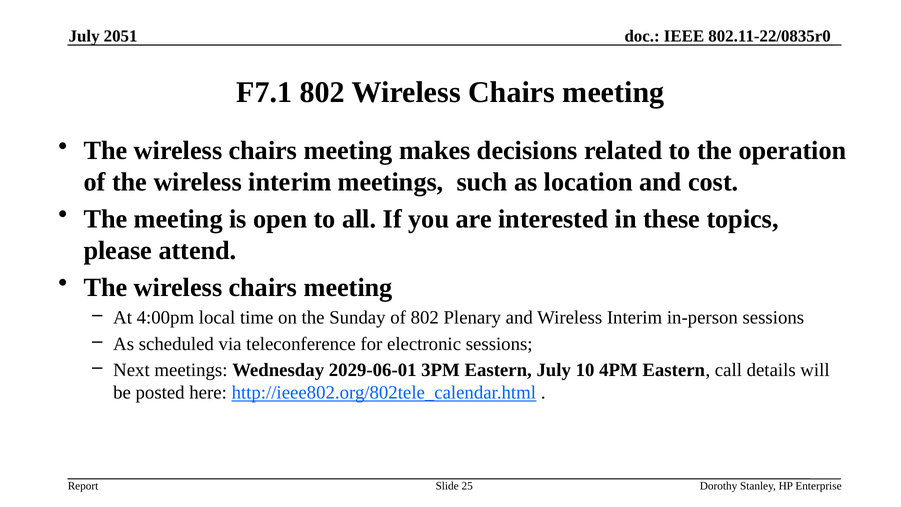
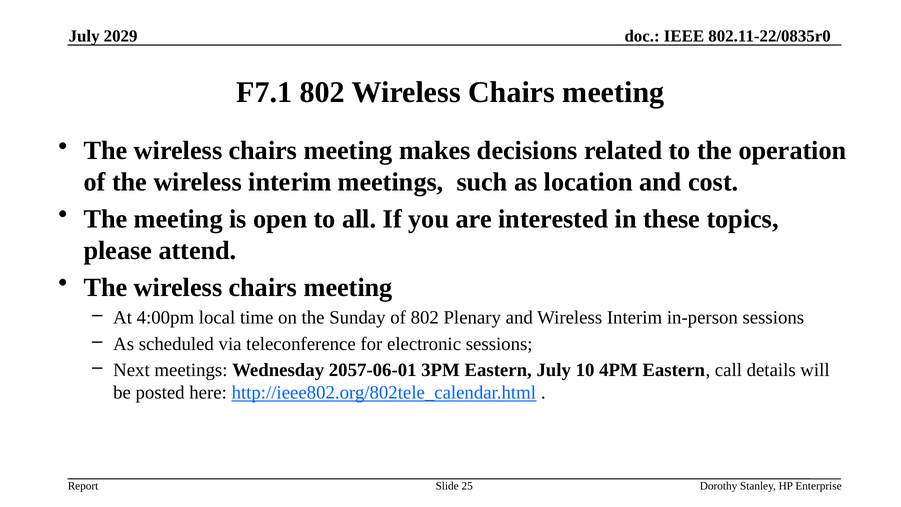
2051: 2051 -> 2029 (121, 36)
2029-06-01: 2029-06-01 -> 2057-06-01 (373, 370)
